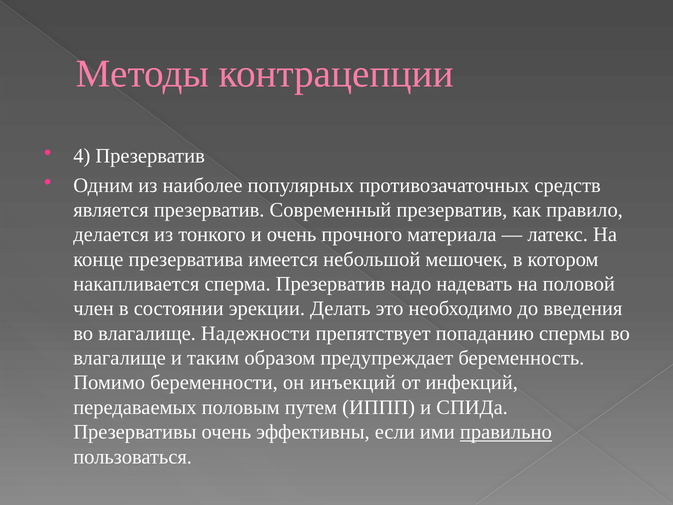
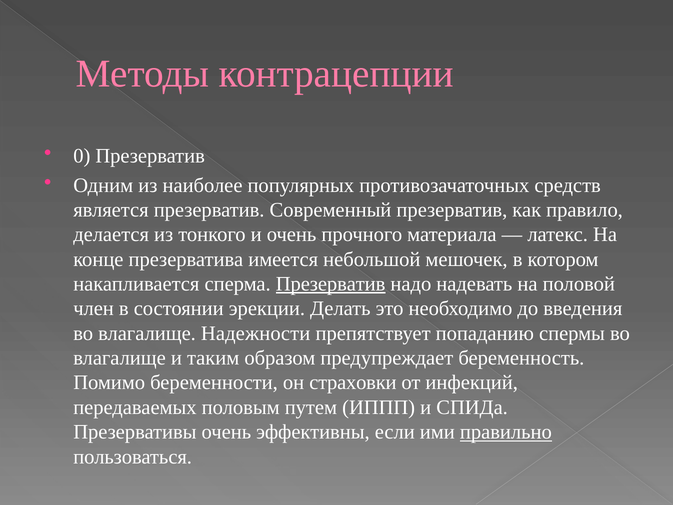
4: 4 -> 0 (82, 156)
Презерватив underline: none -> present (331, 284)
инъекций: инъекций -> страховки (353, 383)
